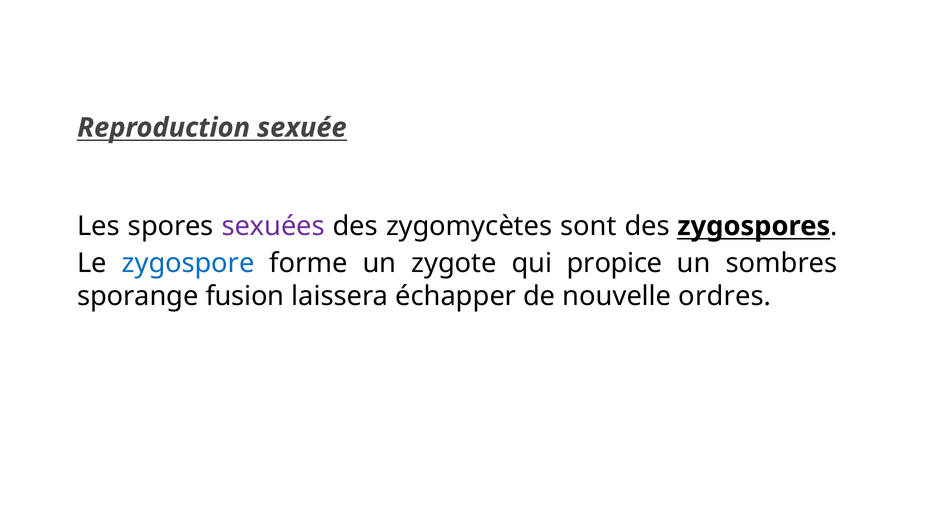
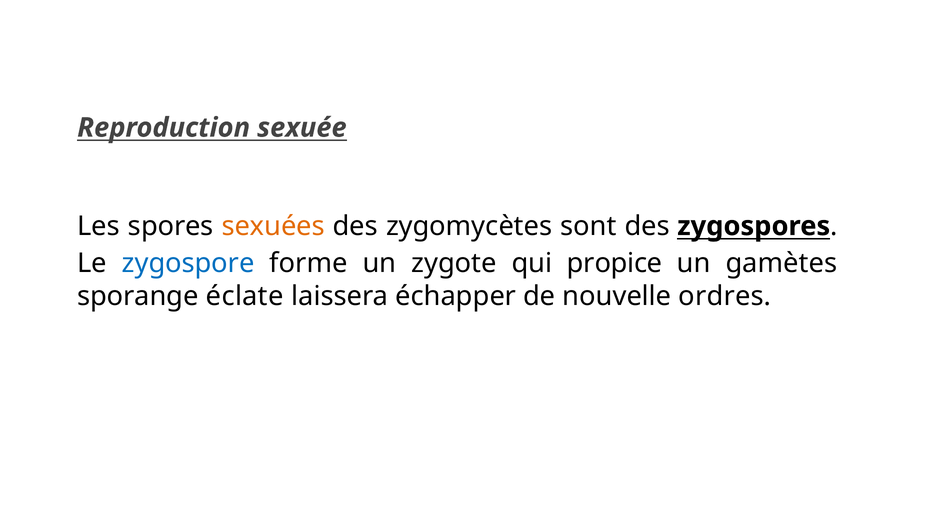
sexuées colour: purple -> orange (273, 226)
sombres: sombres -> gamètes (781, 263)
fusion: fusion -> éclate (245, 296)
